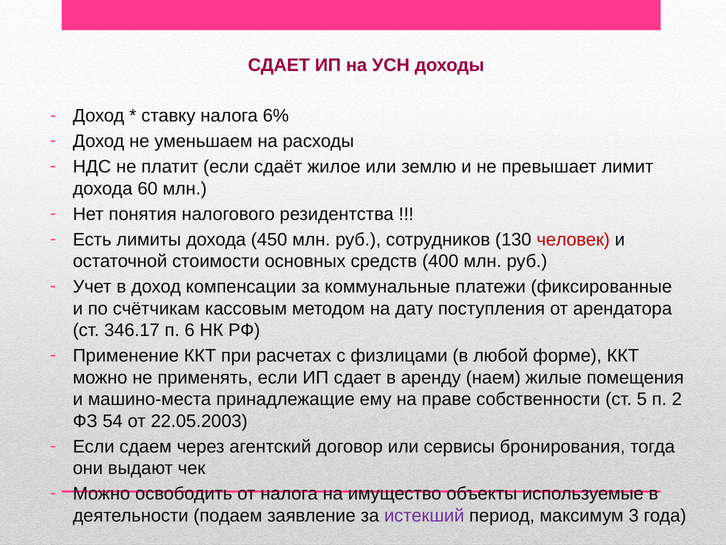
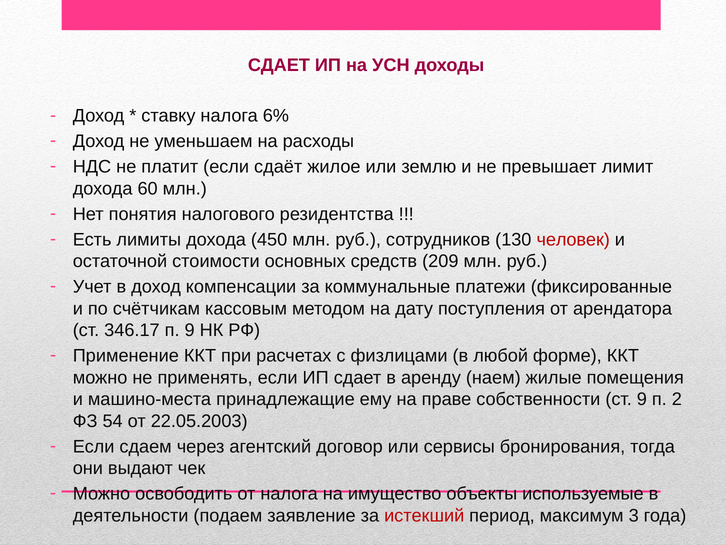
400: 400 -> 209 (440, 261)
п 6: 6 -> 9 (190, 330)
ст 5: 5 -> 9 (642, 399)
истекший colour: purple -> red (424, 515)
